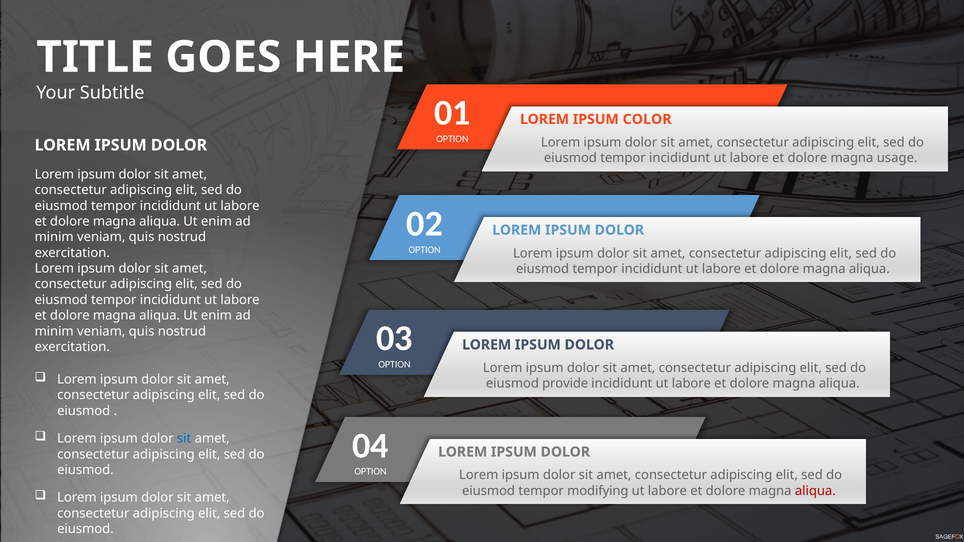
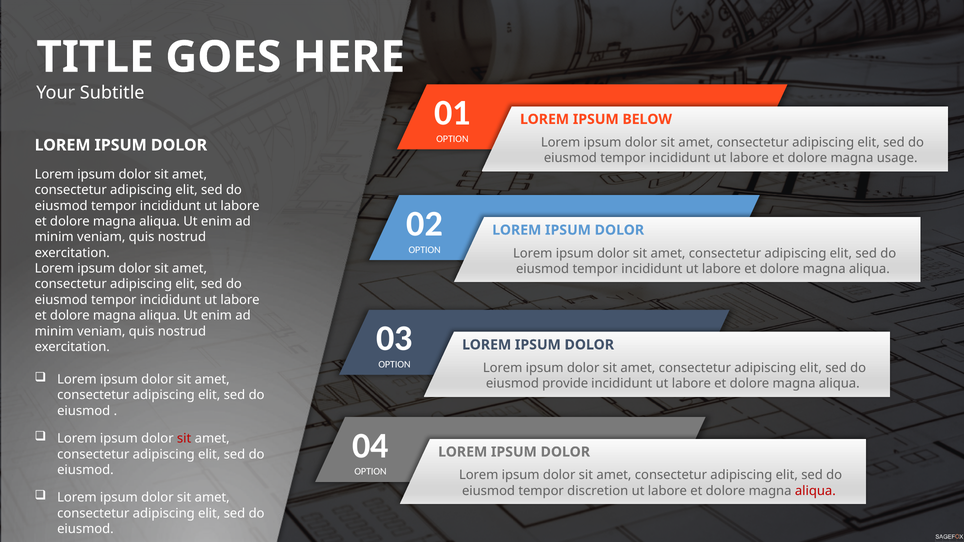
COLOR: COLOR -> BELOW (647, 119)
sit colour: blue -> red (184, 439)
modifying: modifying -> discretion (598, 491)
